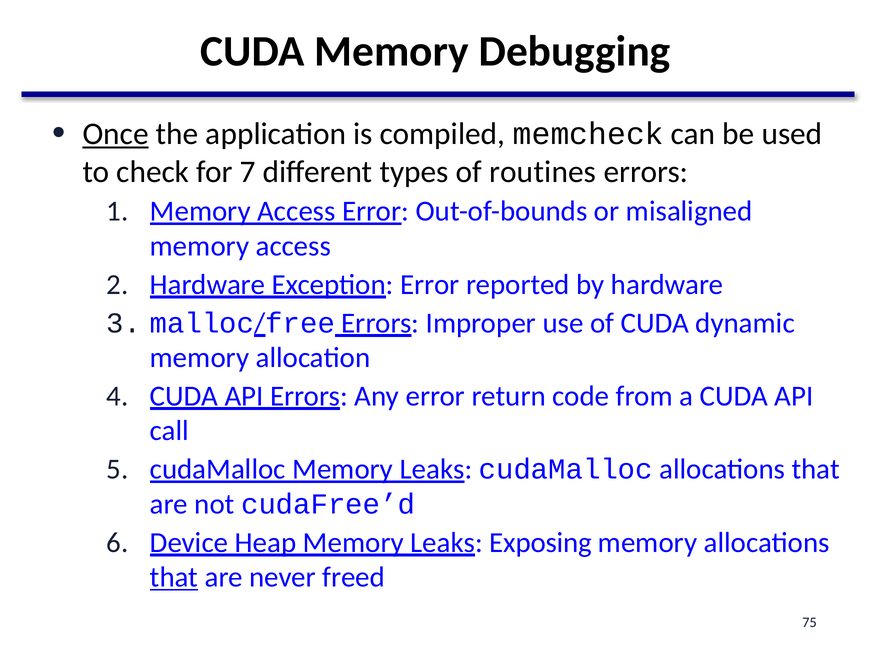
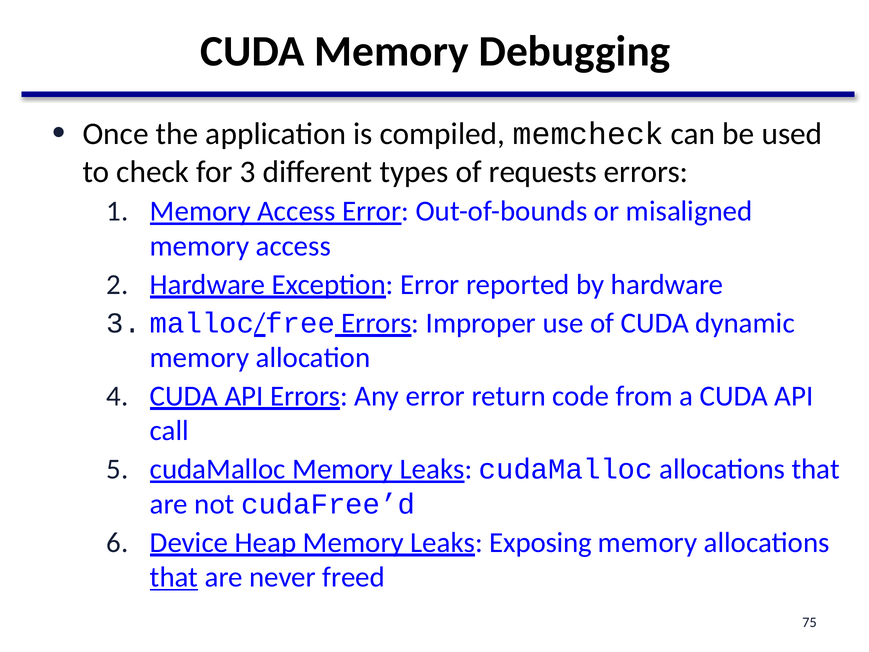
Once underline: present -> none (116, 134)
for 7: 7 -> 3 (248, 172)
routines: routines -> requests (543, 172)
